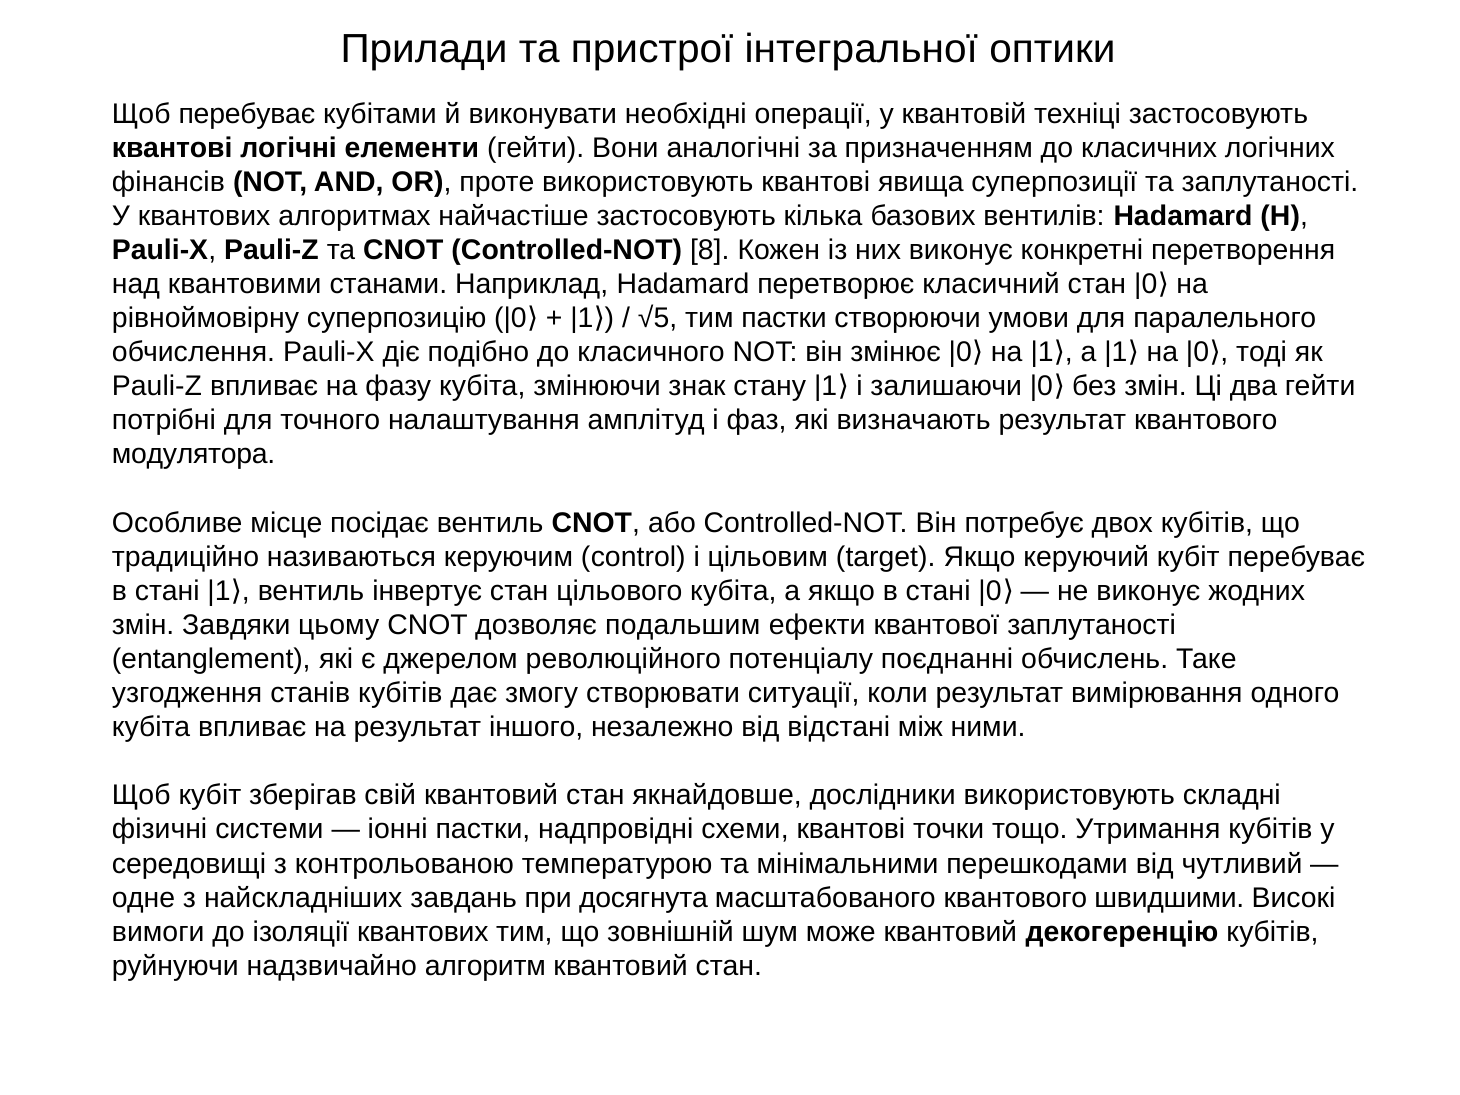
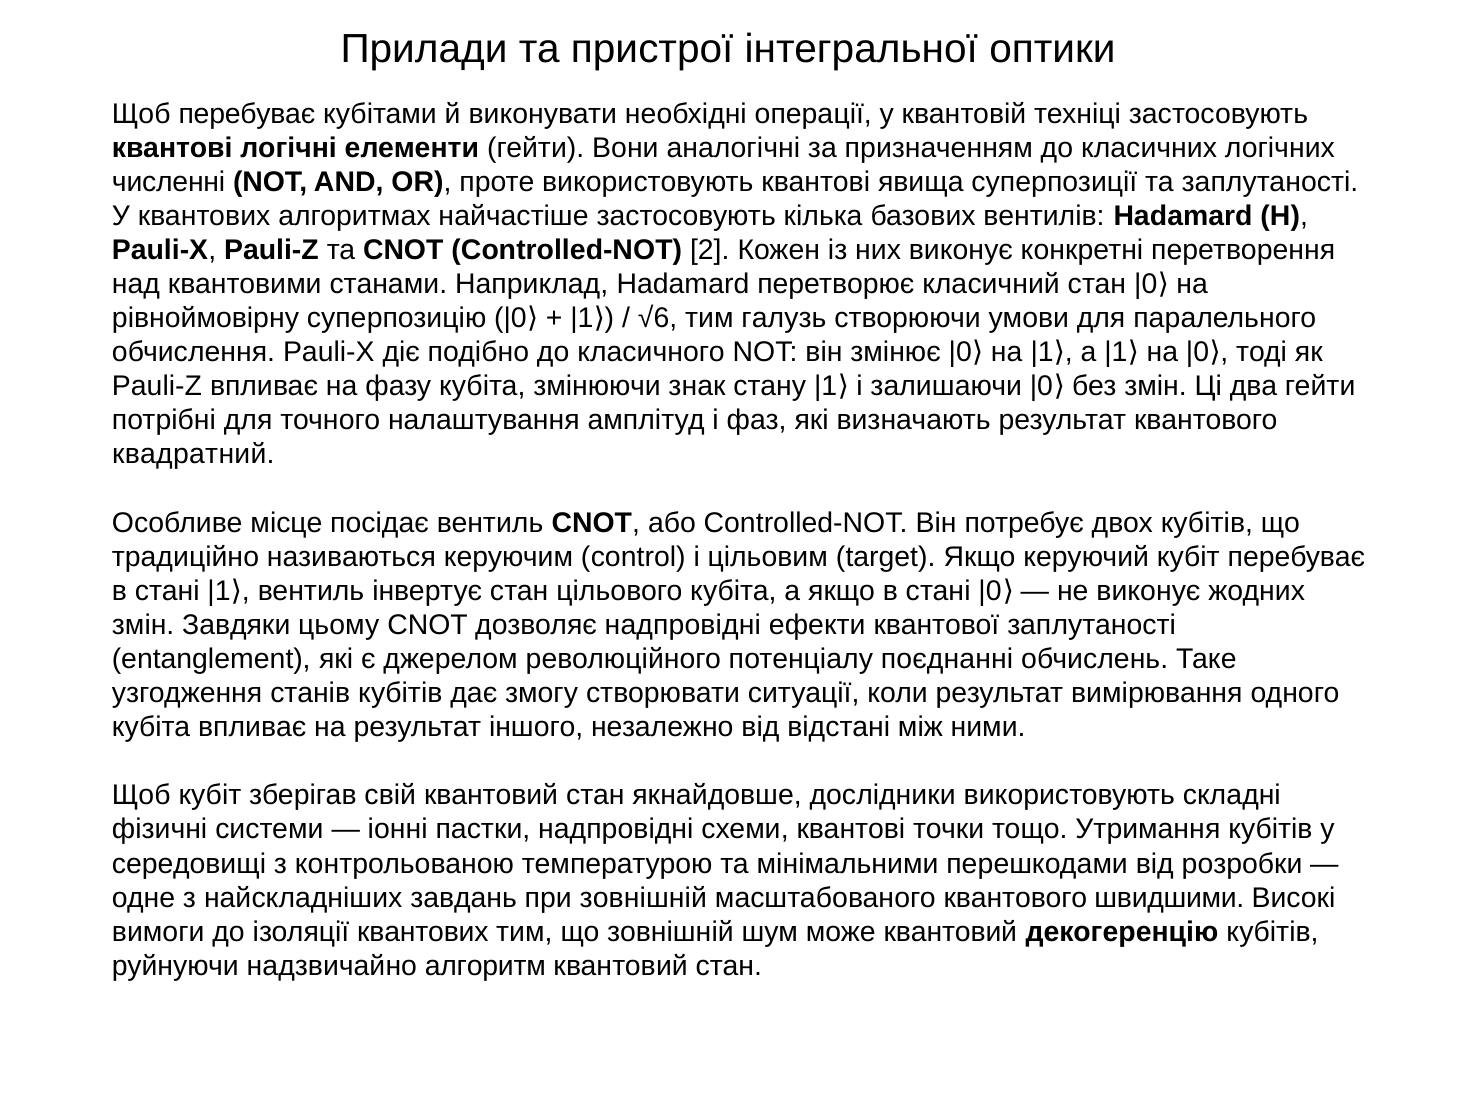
фінансів: фінансів -> численні (169, 182)
8: 8 -> 2 (710, 250)
√5: √5 -> √6 (658, 318)
тим пастки: пастки -> галузь (784, 318)
модулятора: модулятора -> квадратний (193, 455)
дозволяє подальшим: подальшим -> надпровідні (683, 625)
чутливий: чутливий -> розробки (1242, 864)
при досягнута: досягнута -> зовнішній (643, 898)
